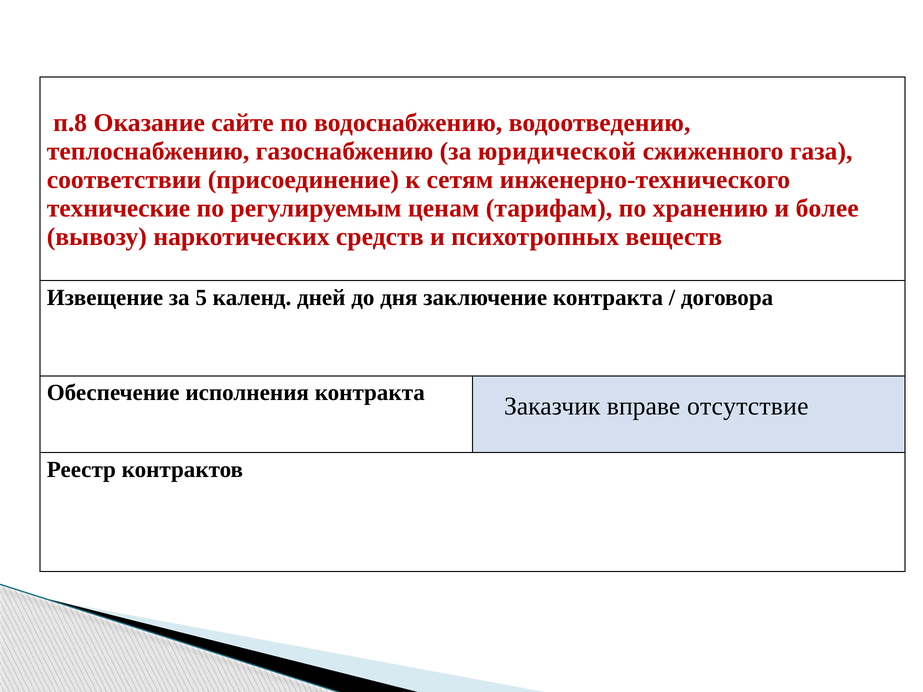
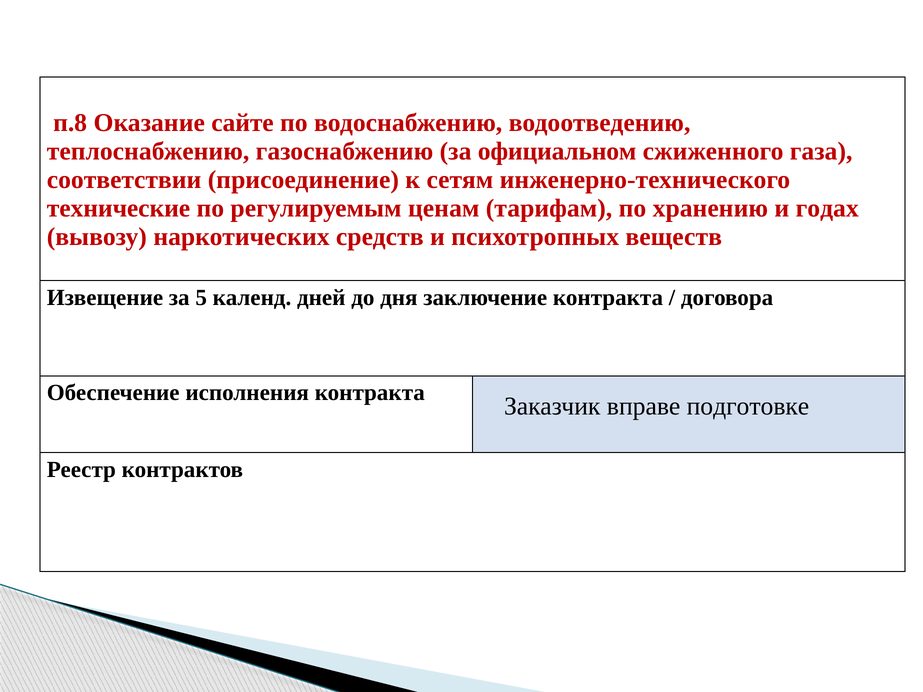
юридической: юридической -> официальном (557, 152)
более: более -> годах (827, 208)
отсутствие: отсутствие -> подготовке (748, 406)
